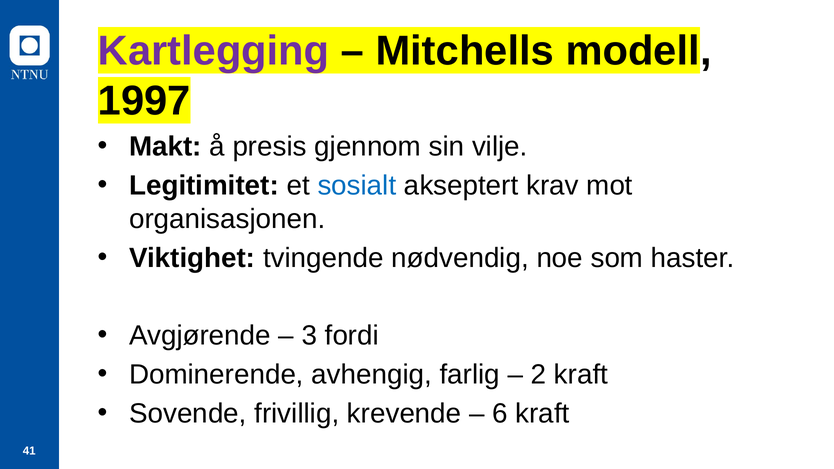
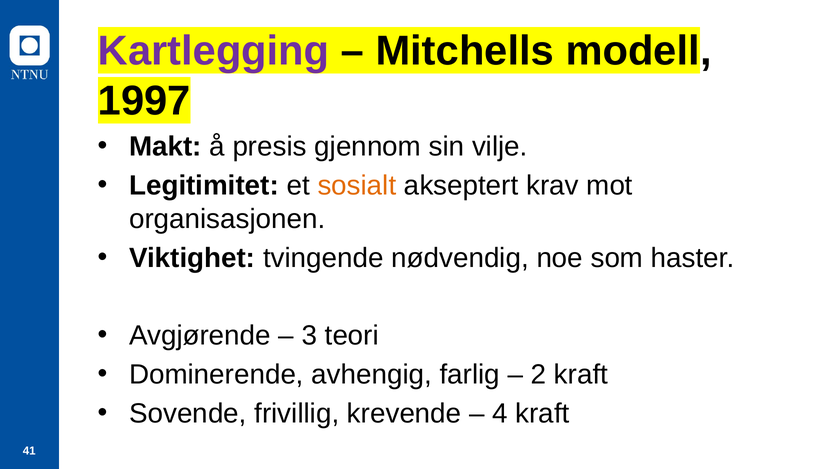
sosialt colour: blue -> orange (357, 186)
fordi: fordi -> teori (352, 336)
6: 6 -> 4 (500, 414)
